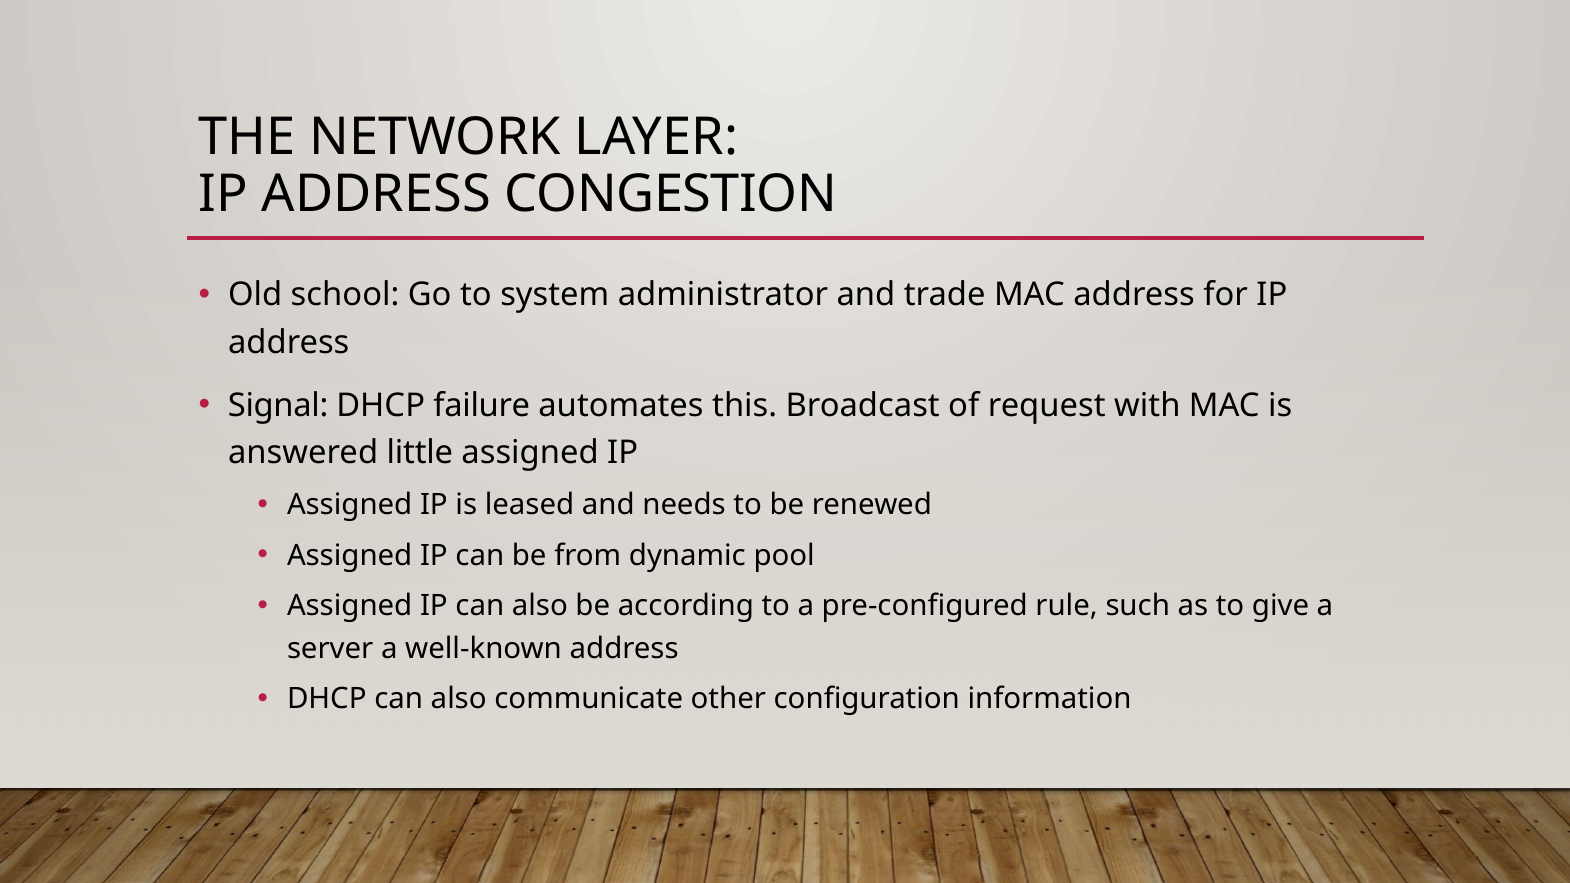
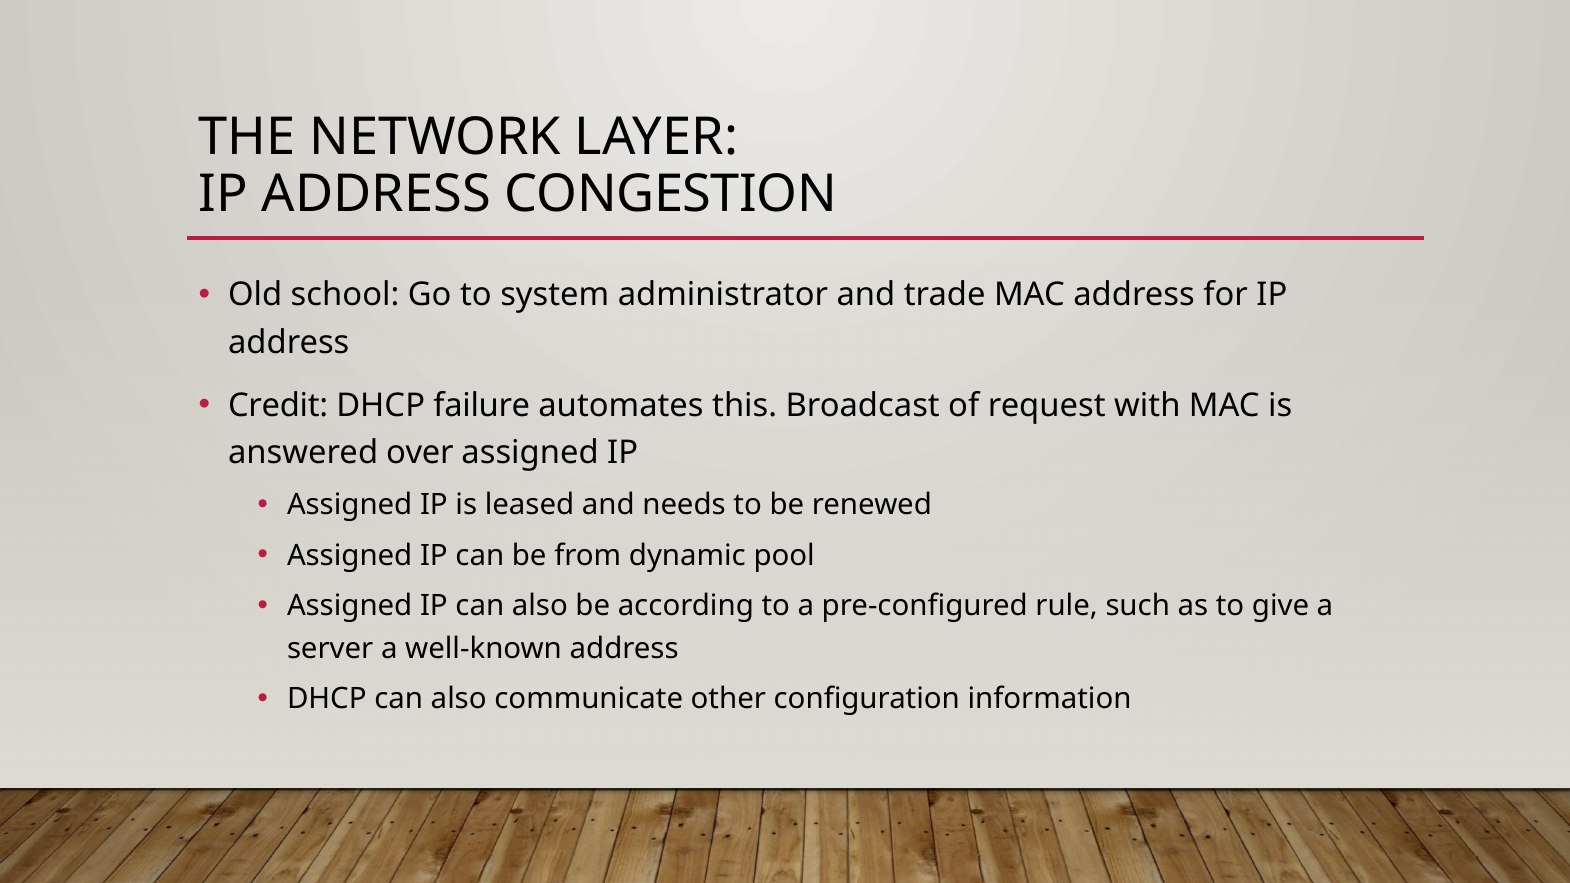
Signal: Signal -> Credit (278, 406)
little: little -> over (420, 453)
